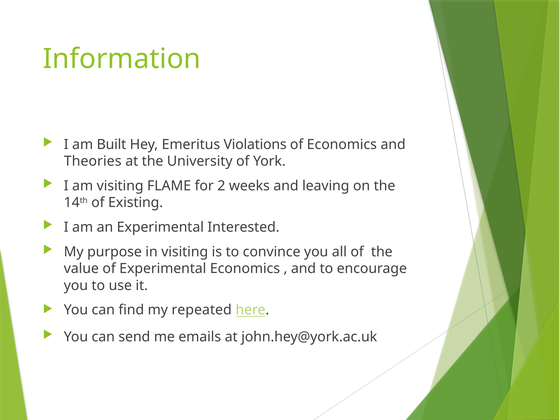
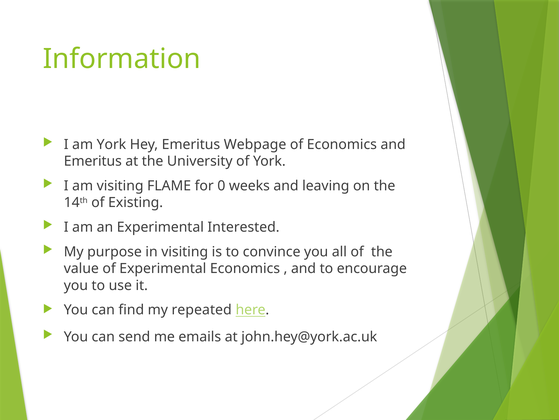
am Built: Built -> York (111, 144)
Violations: Violations -> Webpage (255, 144)
Theories: Theories -> Emeritus (93, 161)
2: 2 -> 0 (221, 186)
